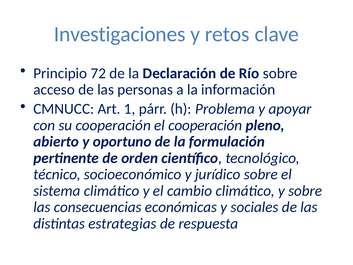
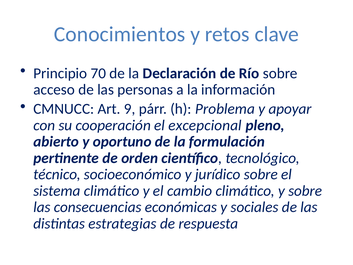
Investigaciones: Investigaciones -> Conocimientos (120, 34)
72: 72 -> 70 (98, 73)
1: 1 -> 9 (130, 109)
el cooperación: cooperación -> excepcional (205, 125)
